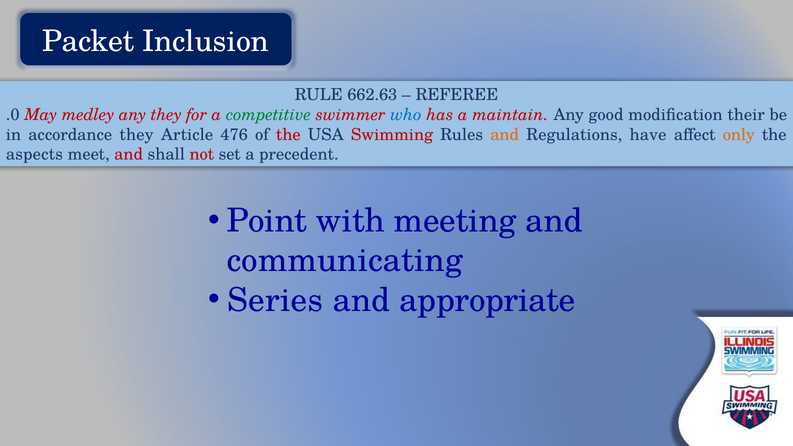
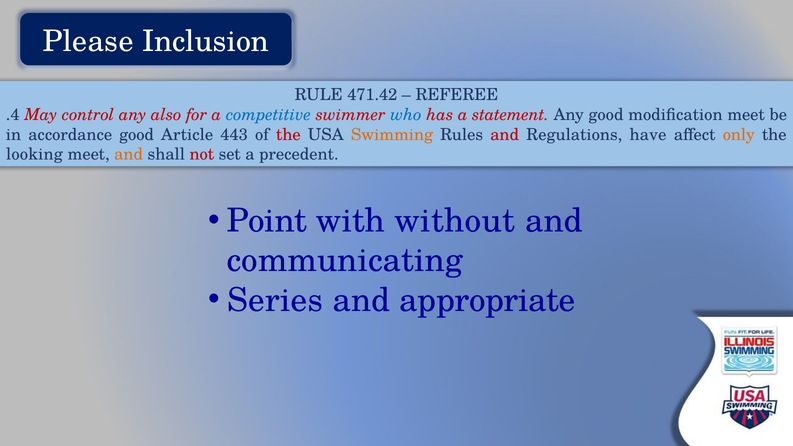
Packet: Packet -> Please (88, 41)
662.63: 662.63 -> 471.42 (372, 95)
.0: .0 -> .4 (13, 115)
medley: medley -> control (88, 115)
any they: they -> also (166, 115)
competitive colour: green -> blue (269, 115)
maintain: maintain -> statement (511, 115)
modification their: their -> meet (746, 115)
accordance they: they -> good (137, 135)
476: 476 -> 443 (234, 135)
Swimming colour: red -> orange (392, 135)
and colour: orange -> red (505, 135)
aspects: aspects -> looking (34, 155)
and colour: red -> orange (129, 155)
meeting: meeting -> without (455, 221)
